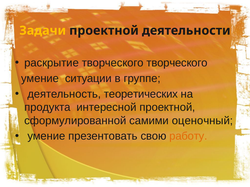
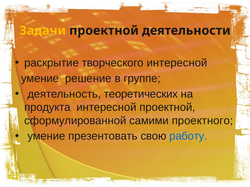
творческого творческого: творческого -> интересной (177, 63)
ситуации: ситуации -> решение (88, 79)
оценочный: оценочный -> проектного (202, 121)
работу colour: orange -> blue (188, 136)
